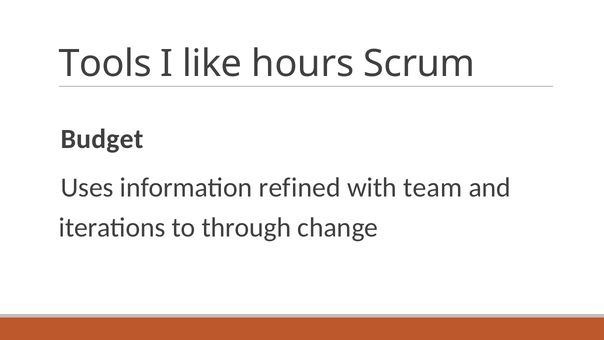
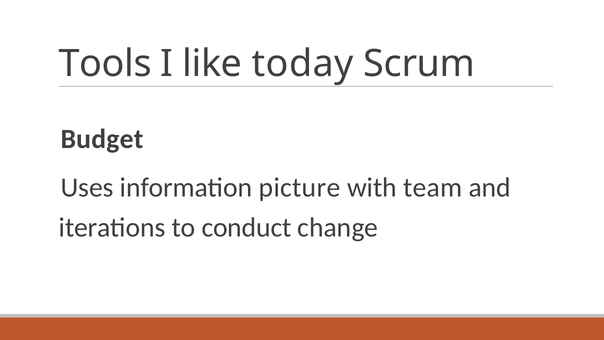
hours: hours -> today (303, 64)
refined: refined -> picture (300, 187)
through: through -> conduct (246, 227)
